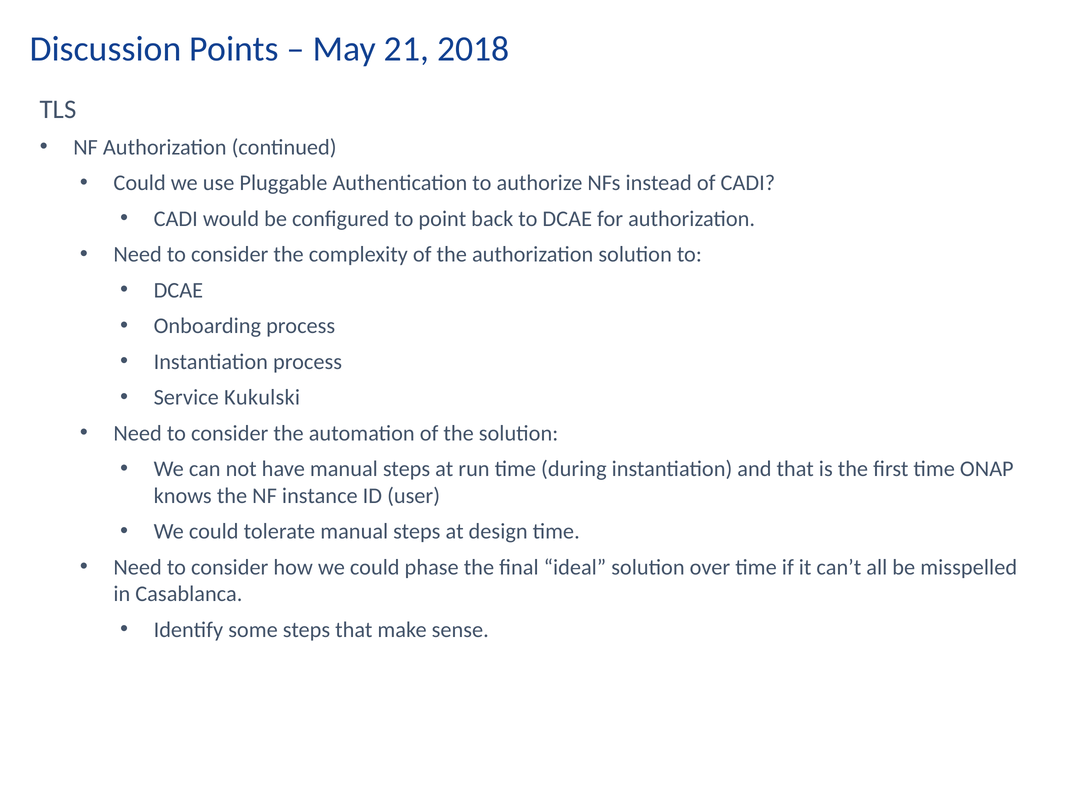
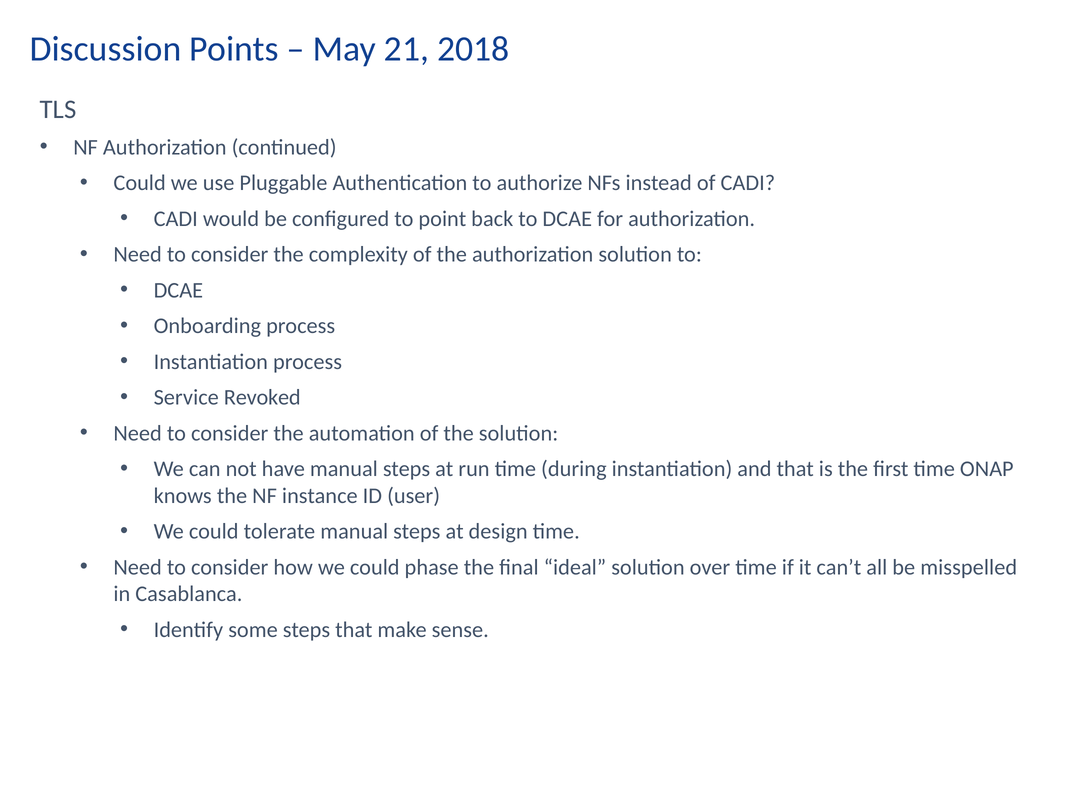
Kukulski: Kukulski -> Revoked (262, 397)
